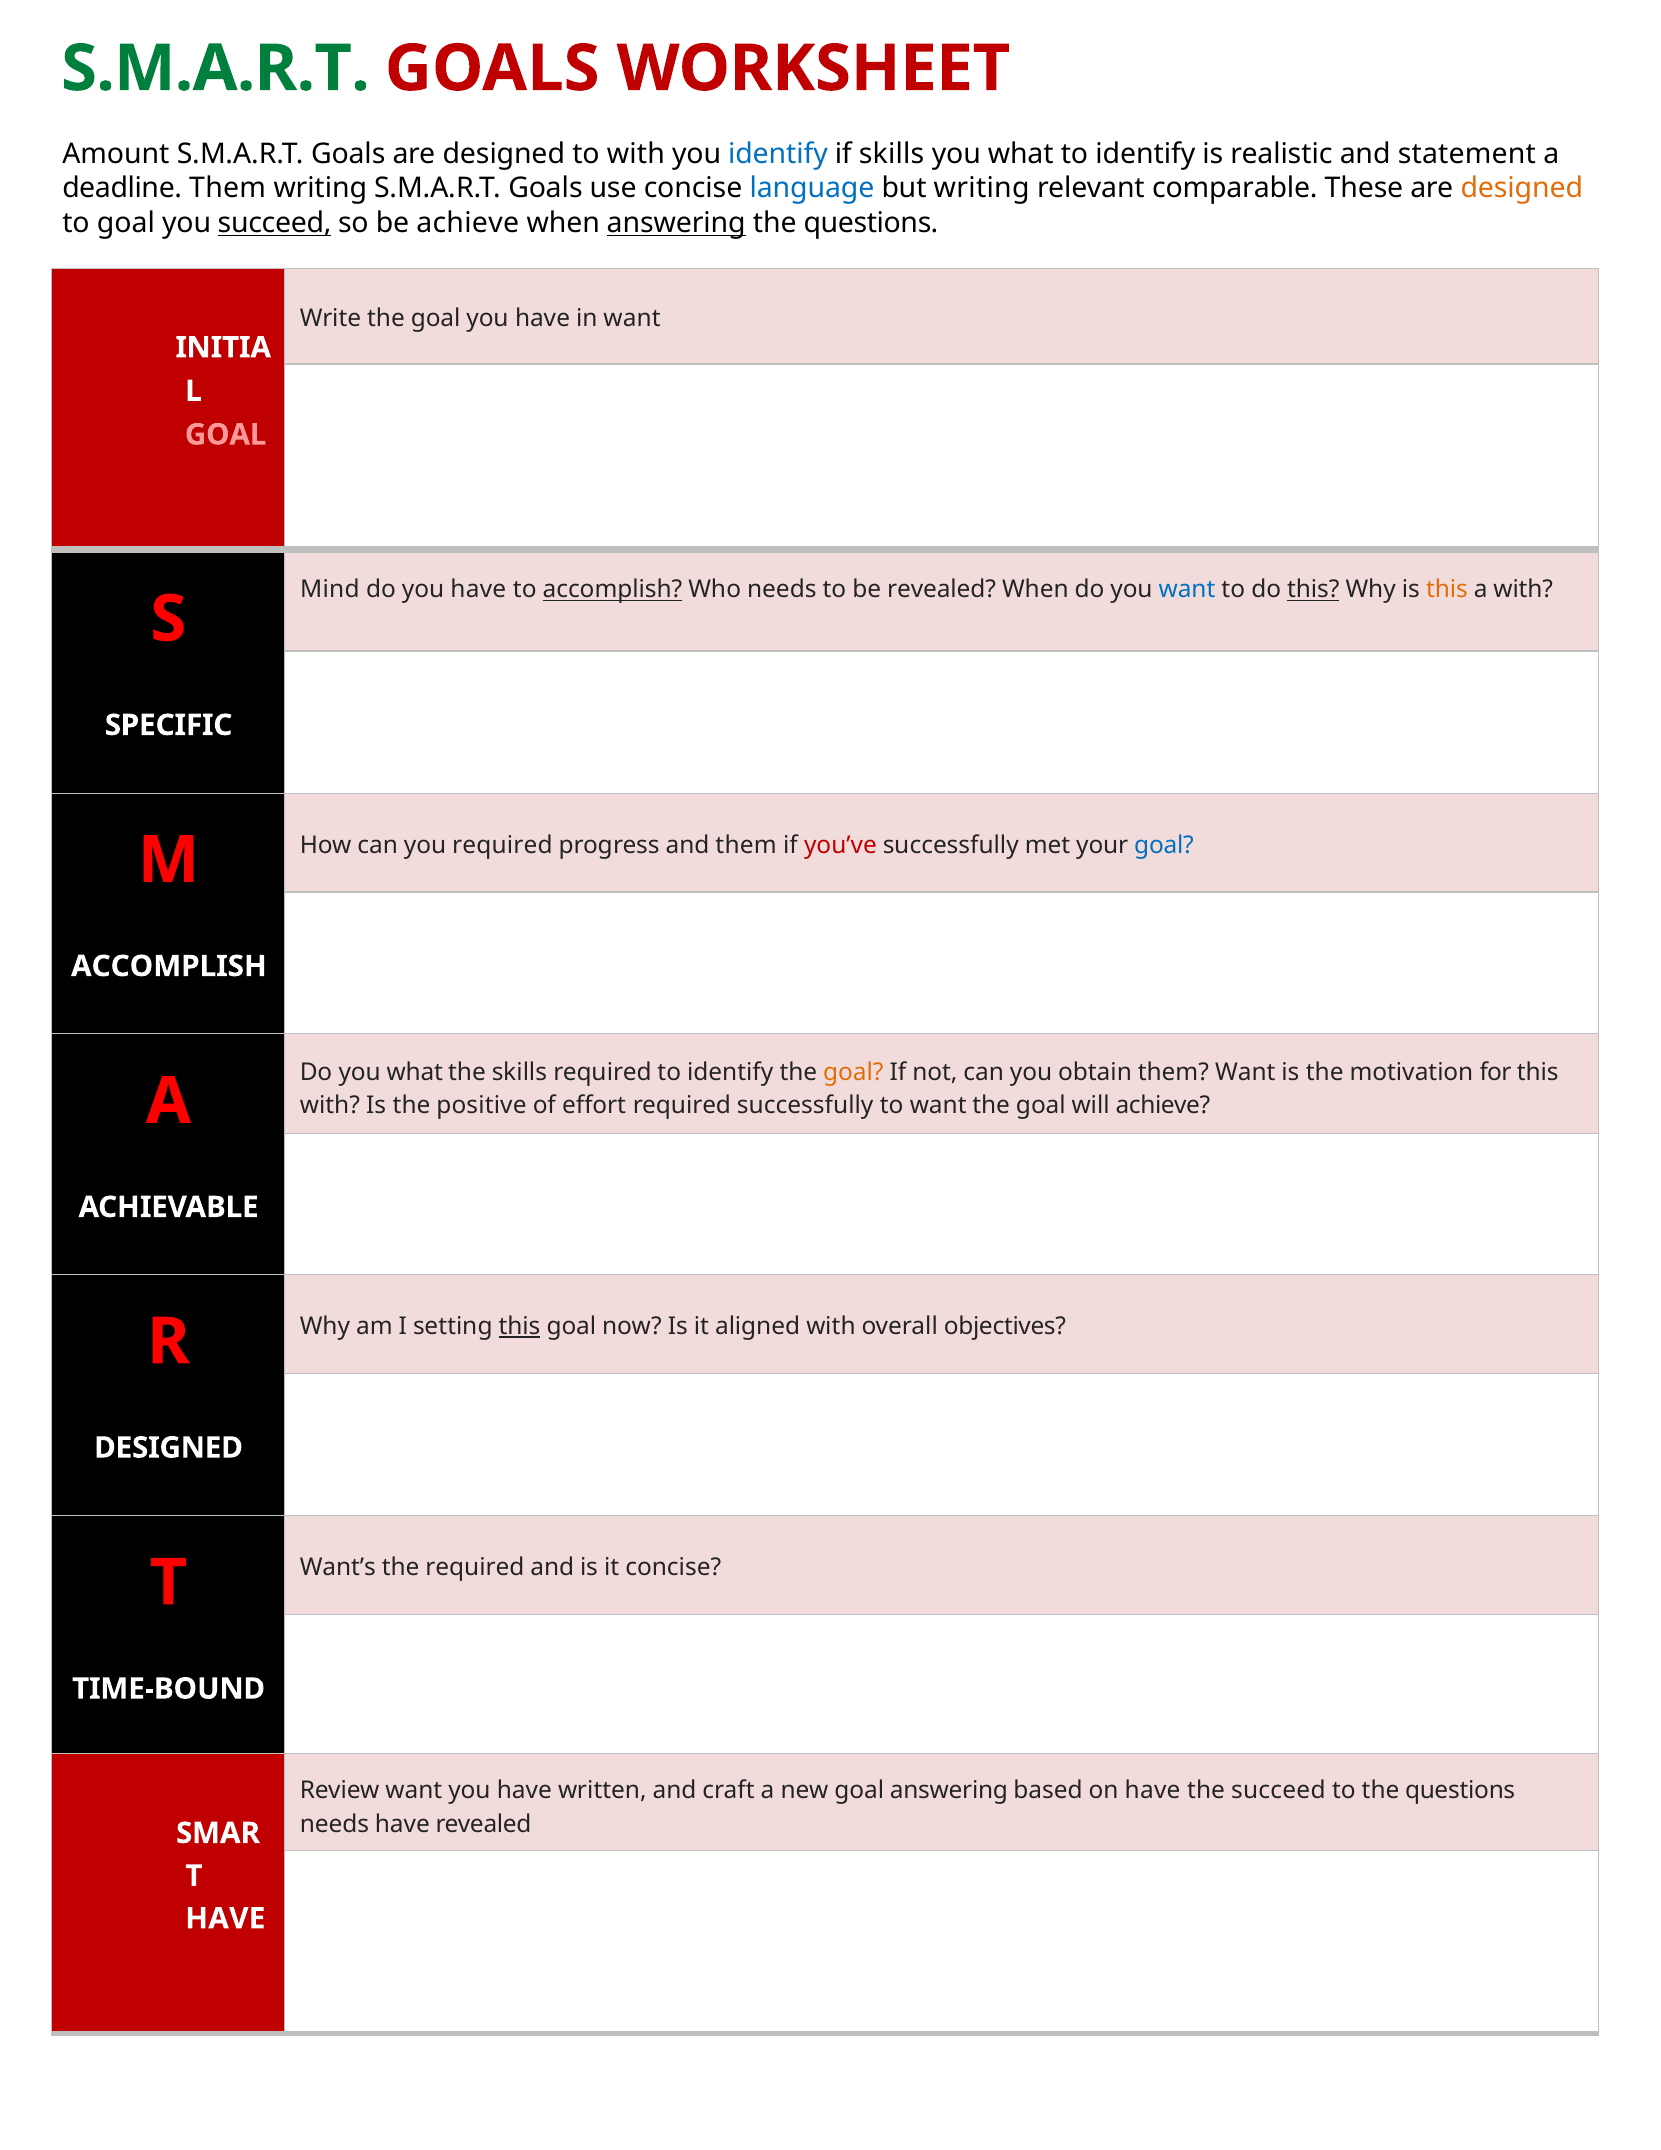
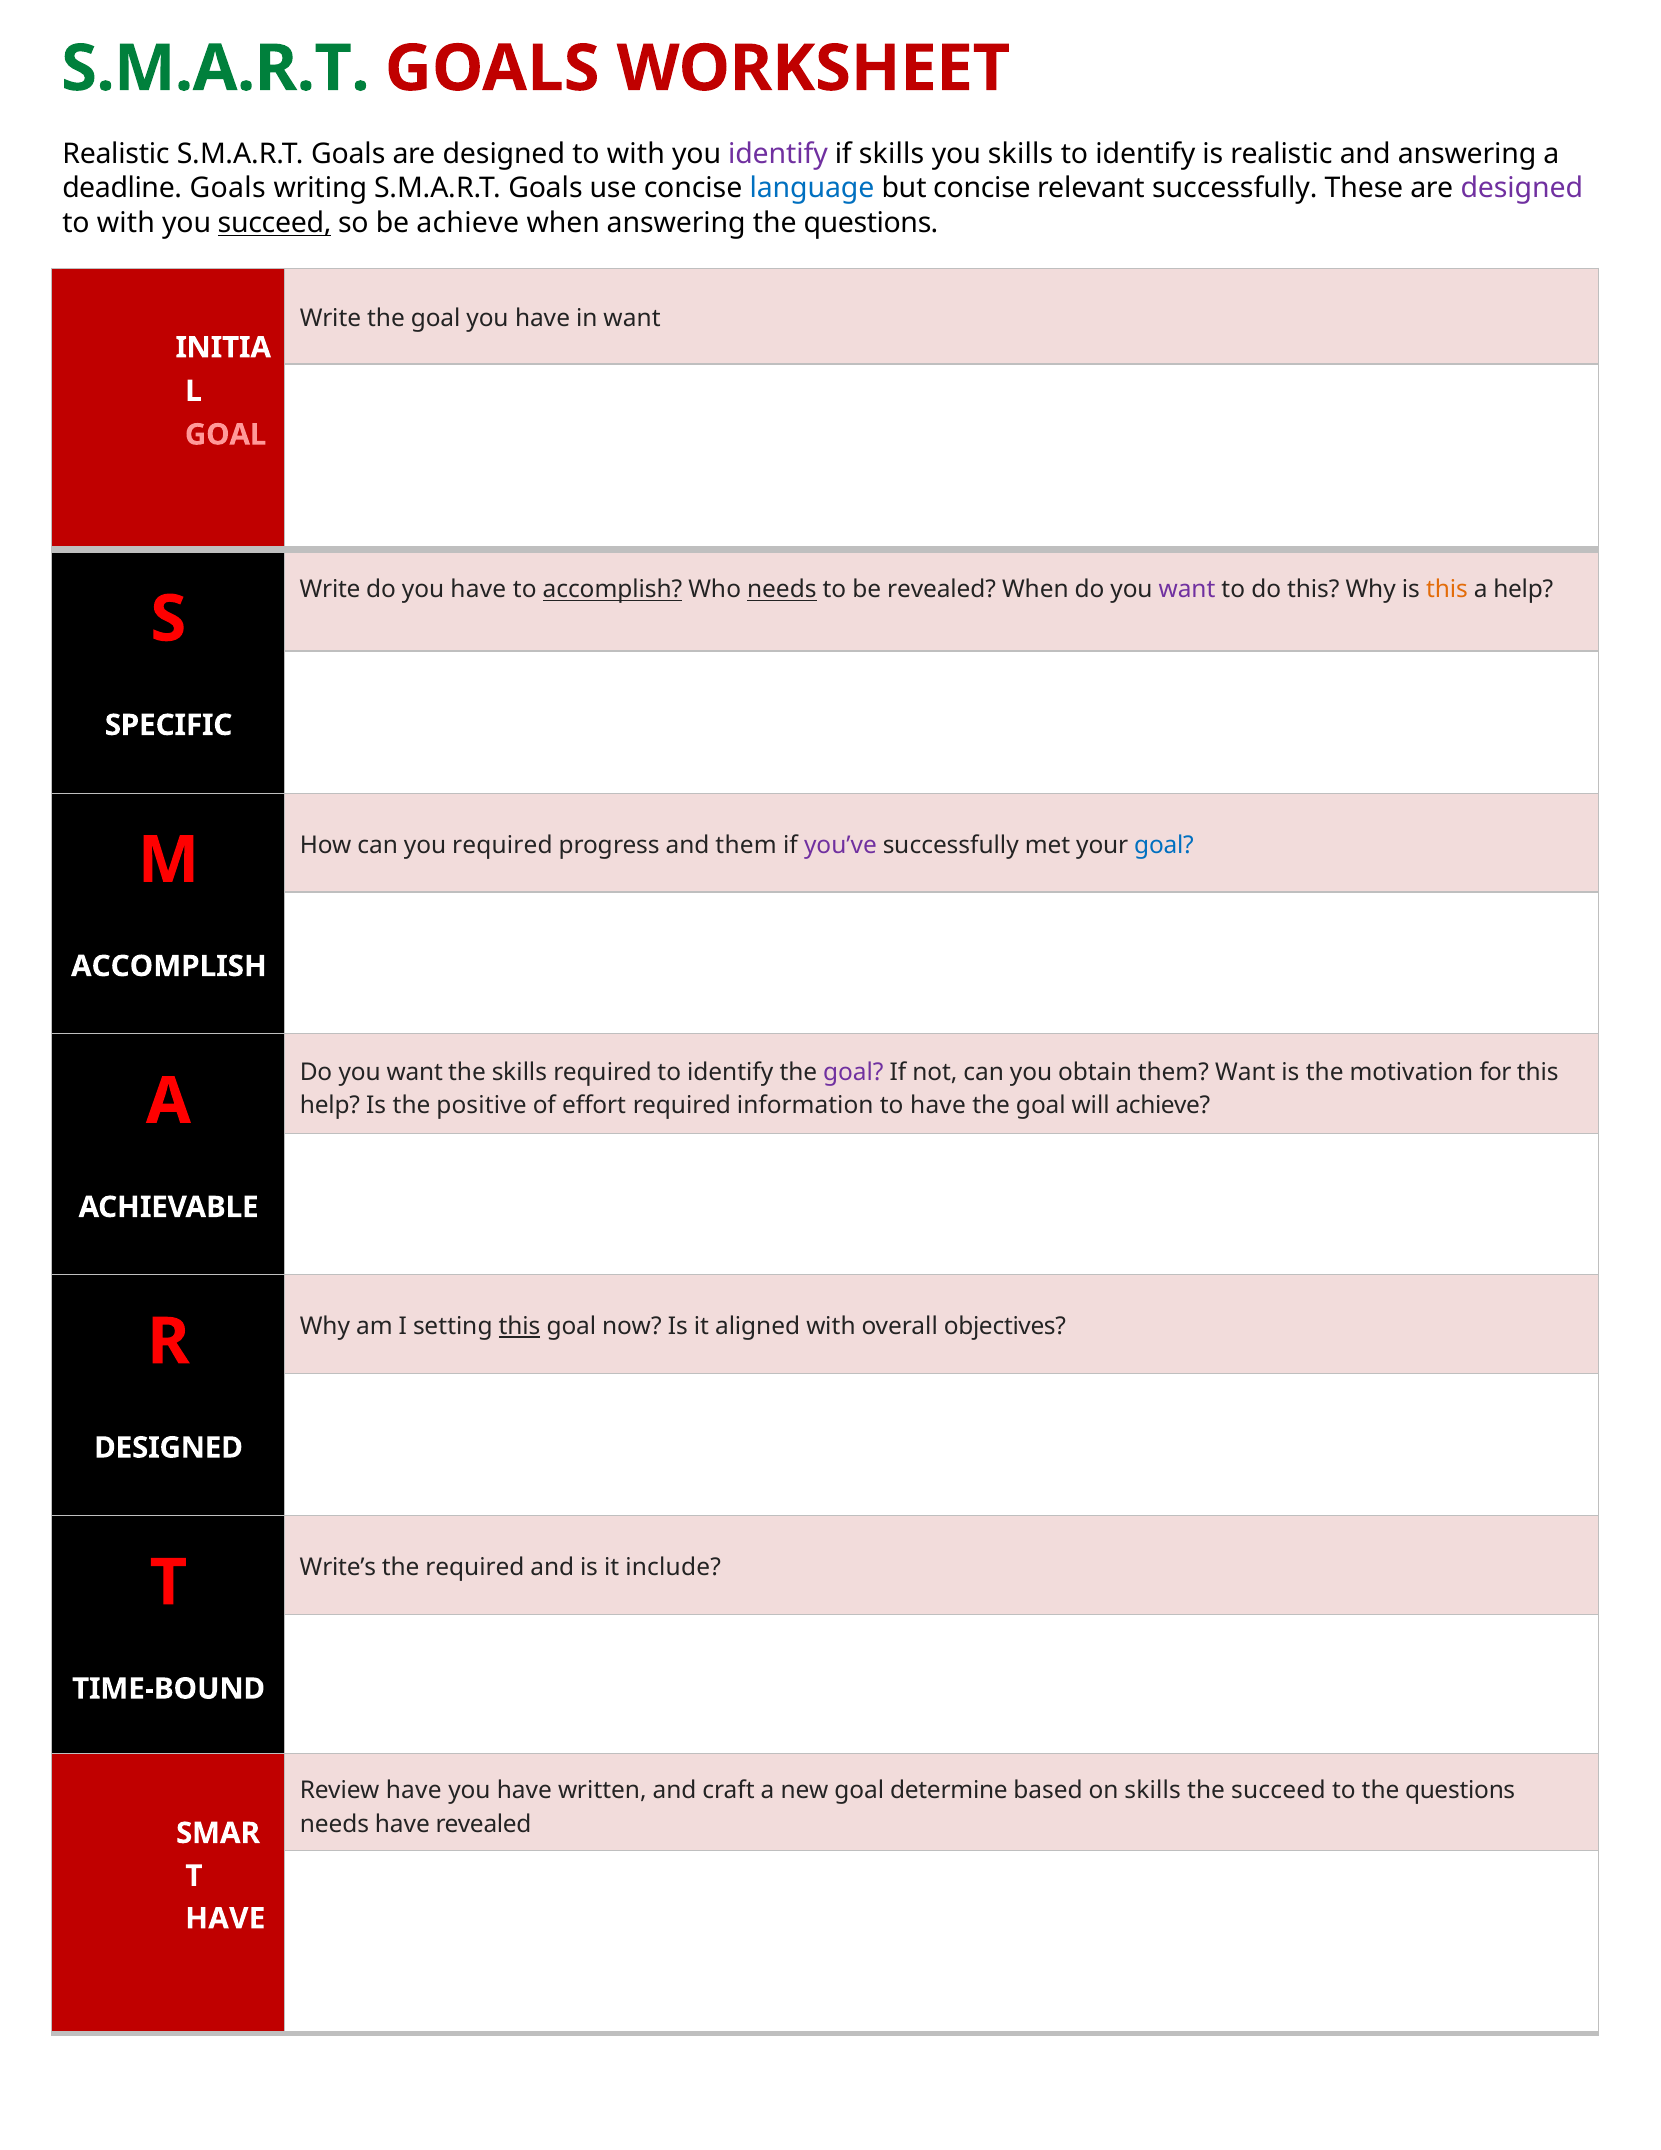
Amount: Amount -> Realistic (116, 154)
identify colour: blue -> purple (778, 154)
what: what -> skills (1021, 154)
and statement: statement -> answering (1467, 154)
deadline Them: Them -> Goals (228, 189)
but writing: writing -> concise (982, 189)
relevant comparable: comparable -> successfully (1235, 189)
designed colour: orange -> purple (1522, 189)
goal: goal -> with (126, 223)
answering underline: present -> none (676, 223)
Mind: Mind -> Write (330, 590)
needs underline: none -> present (782, 590)
want colour: blue -> purple (1187, 590)
this underline: present -> none (1313, 590)
a with: with -> help (1523, 590)
you’ve colour: red -> purple (840, 845)
what: what -> want (415, 1072)
goal colour: orange -> purple (853, 1072)
with: with -> help (330, 1105)
required successfully: successfully -> information (805, 1105)
to want: want -> have (938, 1105)
Want’s: Want’s -> Write’s (338, 1567)
it concise: concise -> include (673, 1567)
Review want: want -> have (414, 1790)
goal answering: answering -> determine (949, 1790)
on have: have -> skills (1153, 1790)
